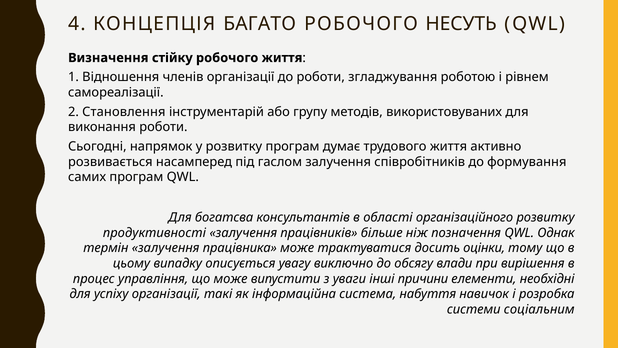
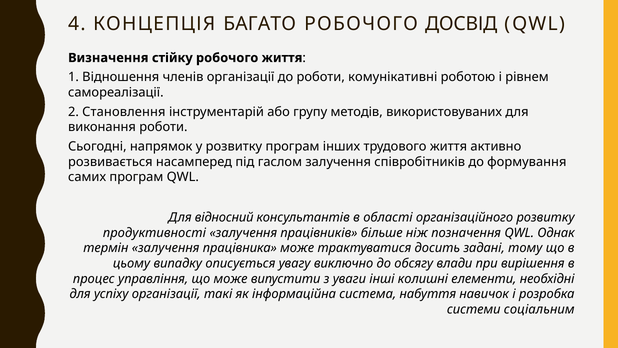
НЕСУТЬ: НЕСУТЬ -> ДОСВІД (461, 24)
згладжування: згладжування -> комунікативні (393, 77)
думає: думає -> інших (341, 146)
богатсва: богатсва -> відносний (224, 217)
оцінки: оцінки -> задані (484, 248)
причини: причини -> колишні (423, 279)
